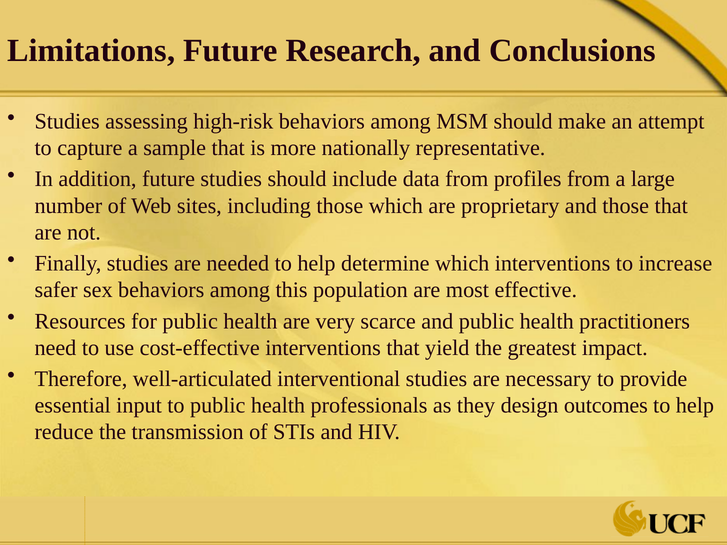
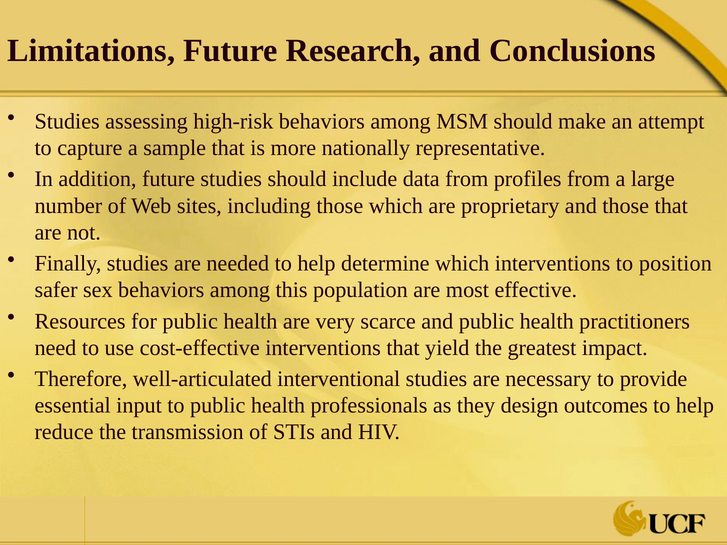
increase: increase -> position (675, 264)
